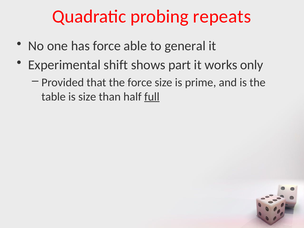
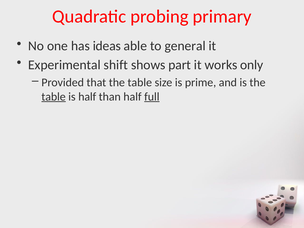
repeats: repeats -> primary (222, 16)
has force: force -> ideas (107, 46)
that the force: force -> table (140, 82)
table underline: none -> present (54, 97)
is size: size -> half (87, 97)
